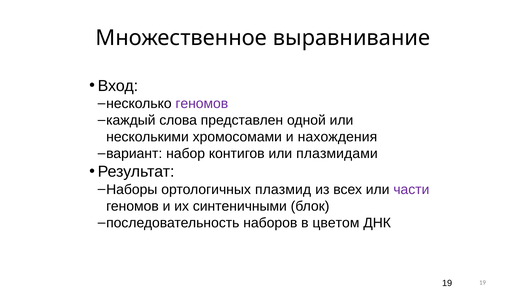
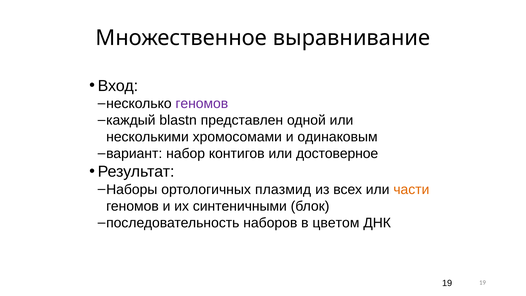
слова: слова -> blastn (178, 120)
нахождения: нахождения -> одинаковым (338, 137)
плазмидами: плазмидами -> достоверное (337, 154)
части colour: purple -> orange (411, 189)
